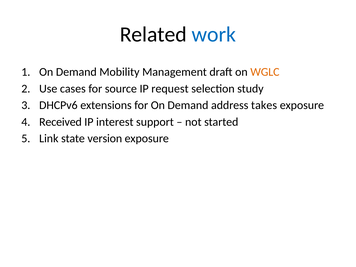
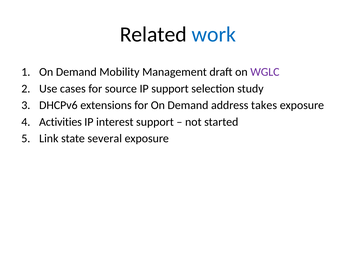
WGLC colour: orange -> purple (265, 72)
IP request: request -> support (170, 89)
Received: Received -> Activities (60, 122)
version: version -> several (105, 138)
